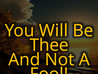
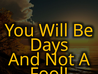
Thee: Thee -> Days (49, 45)
